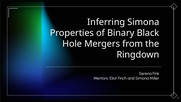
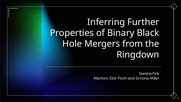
Inferring Simona: Simona -> Further (143, 22)
